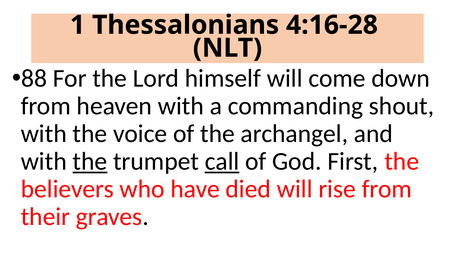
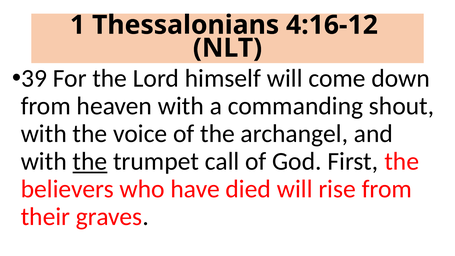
4:16-28: 4:16-28 -> 4:16-12 (332, 25)
88: 88 -> 39 (34, 78)
call underline: present -> none (222, 161)
